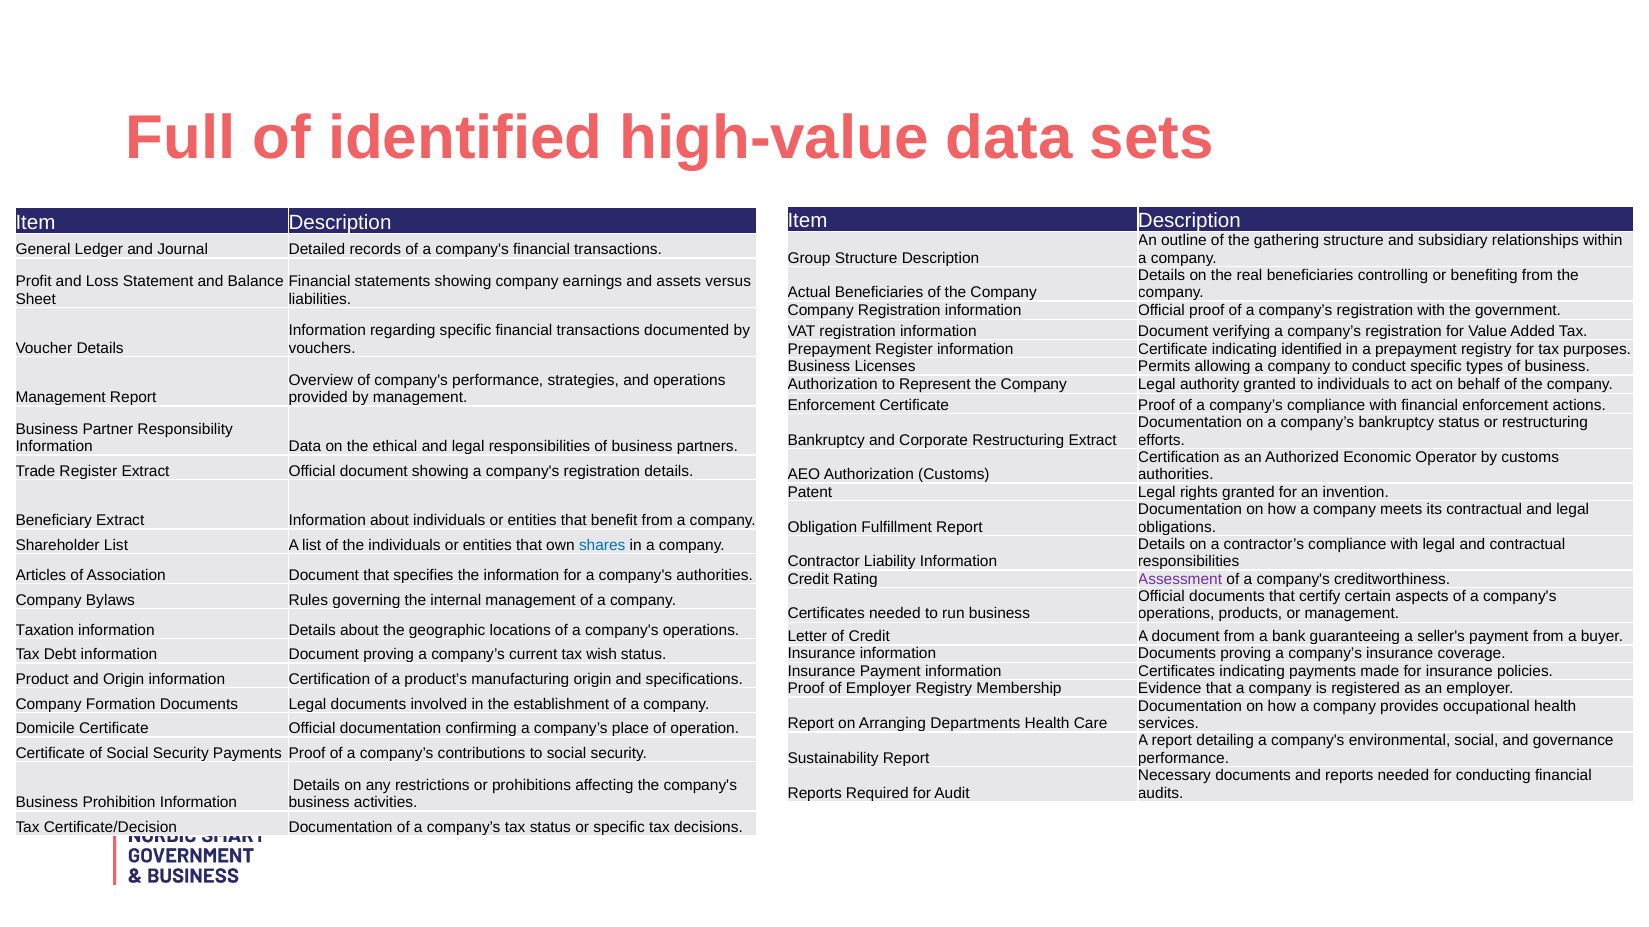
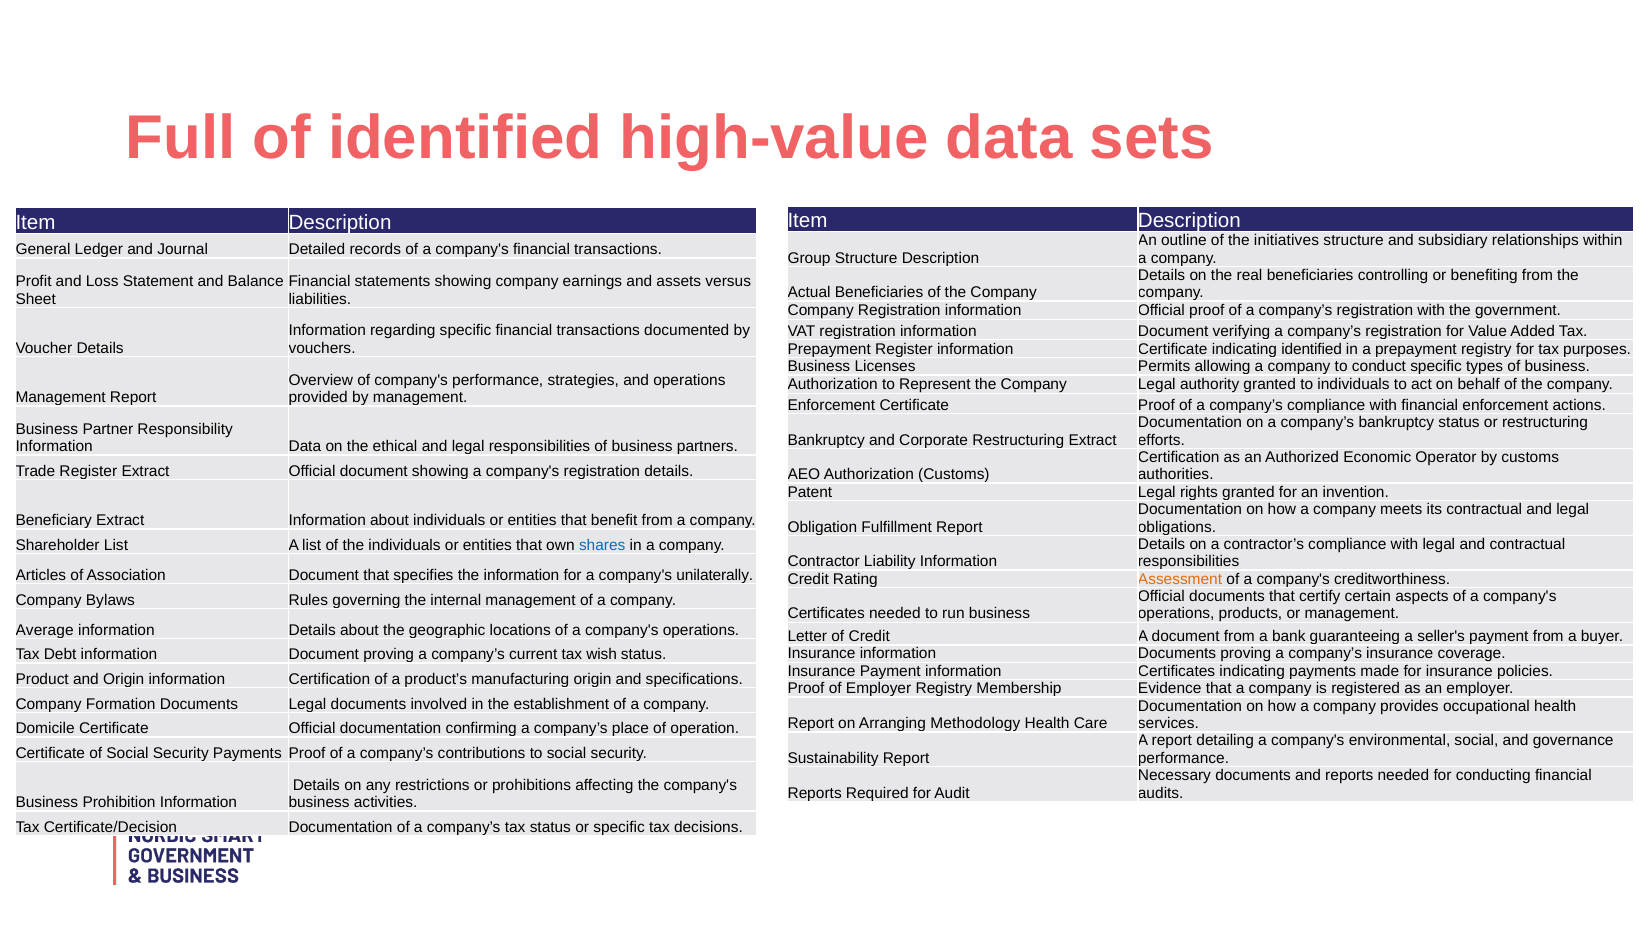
gathering: gathering -> initiatives (1287, 241)
company's authorities: authorities -> unilaterally (715, 576)
Assessment colour: purple -> orange (1180, 579)
Taxation: Taxation -> Average (45, 630)
Departments: Departments -> Methodology (975, 724)
